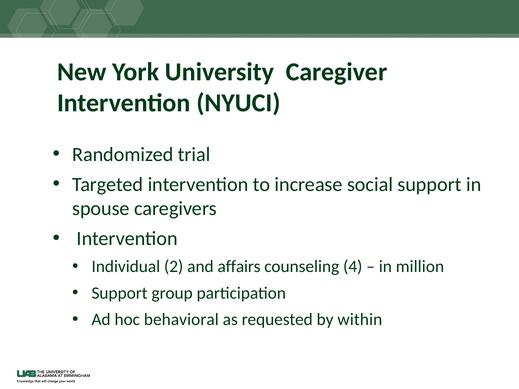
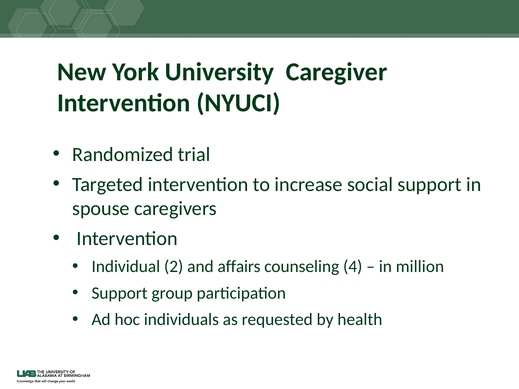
behavioral: behavioral -> individuals (181, 320)
within: within -> health (360, 320)
